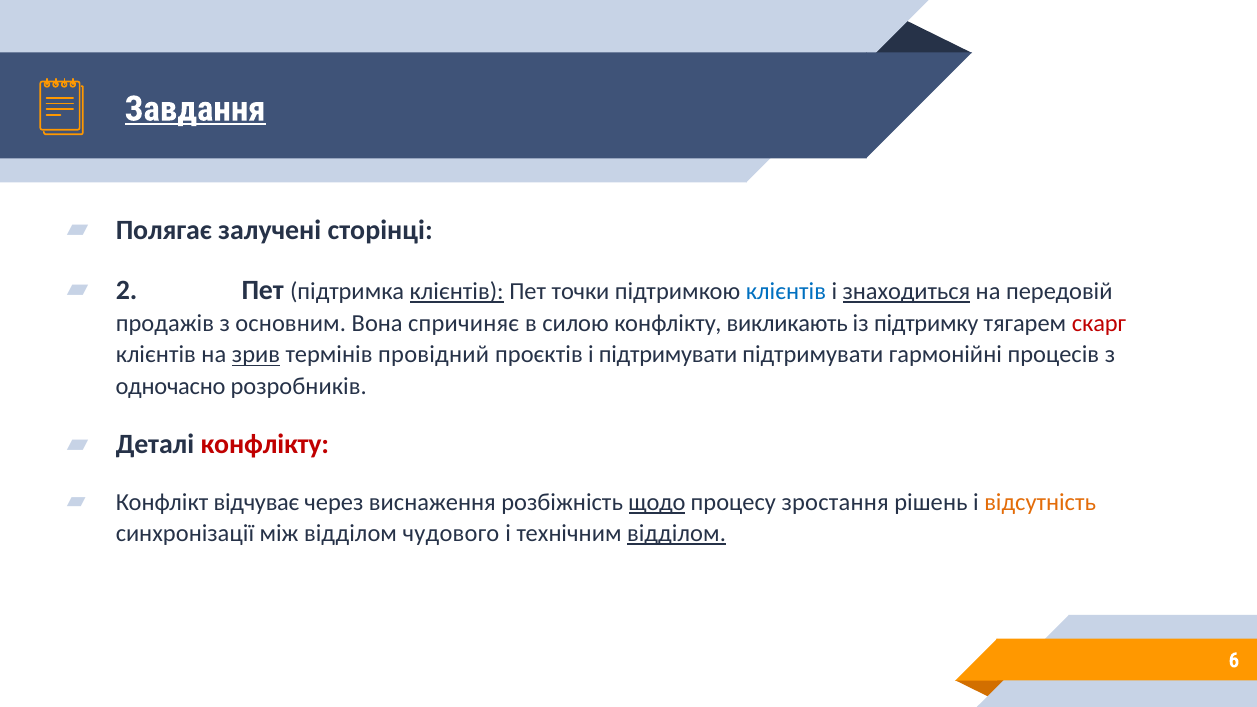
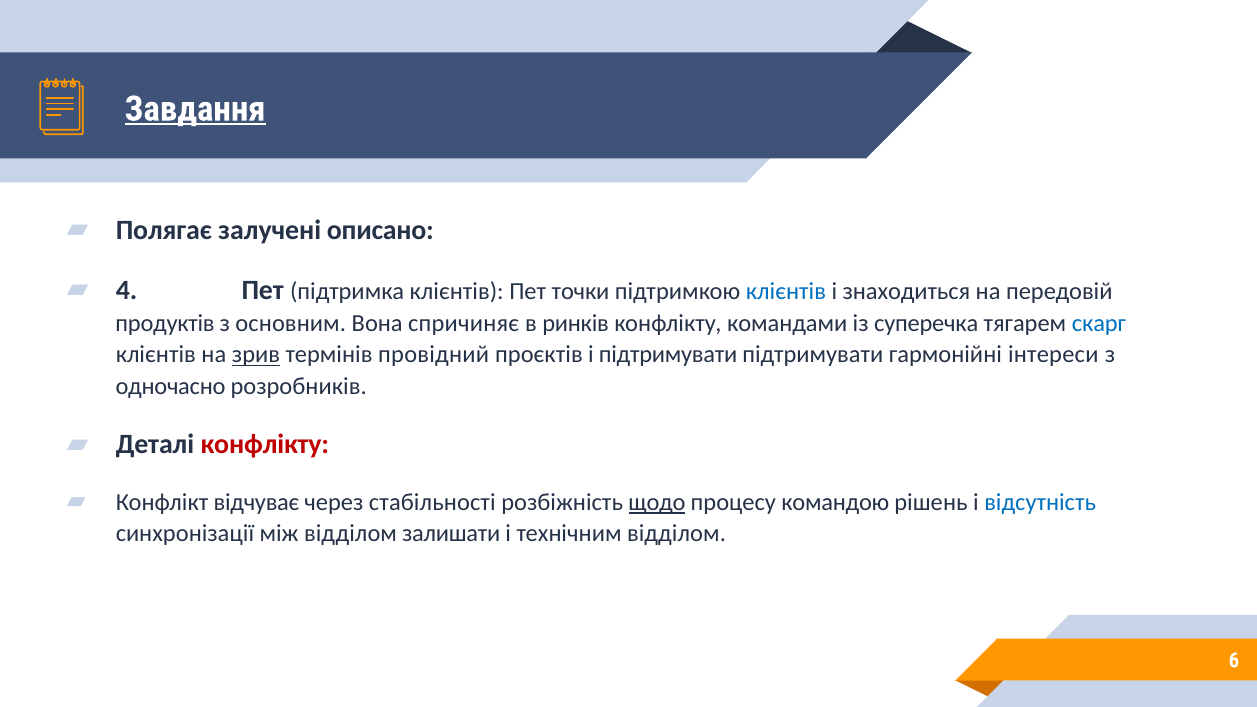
сторінці: сторінці -> описано (380, 230)
2: 2 -> 4 (127, 290)
клієнтів underline: present -> none (457, 291)
знаходиться underline: present -> none (906, 291)
продажів: продажів -> продуктів (165, 324)
силою: силою -> ринків (576, 324)
викликають: викликають -> командами (787, 324)
підтримку: підтримку -> суперечка (926, 324)
скарг colour: red -> blue (1099, 324)
процесів: процесів -> інтереси (1053, 355)
виснаження: виснаження -> стабільності (432, 502)
зростання: зростання -> командою (835, 502)
відсутність colour: orange -> blue (1040, 502)
чудового: чудового -> залишати (451, 534)
відділом underline: present -> none (676, 534)
